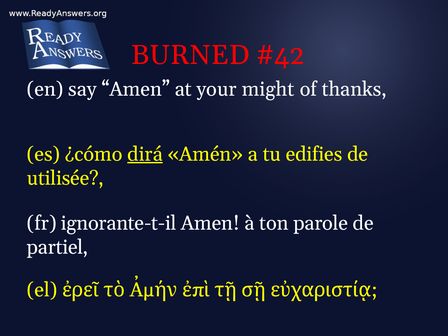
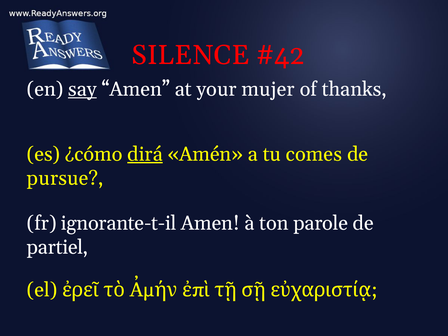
BURNED: BURNED -> SILENCE (191, 55)
say underline: none -> present (82, 89)
might: might -> mujer (268, 89)
edifies: edifies -> comes (314, 154)
utilisée: utilisée -> pursue (65, 178)
